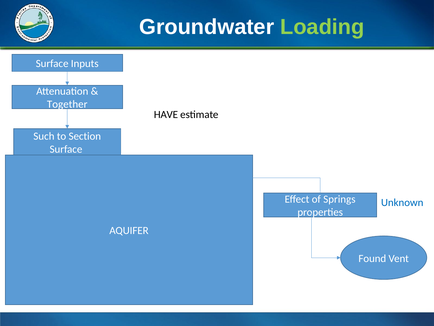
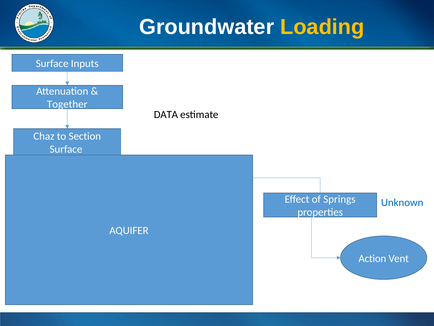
Loading colour: light green -> yellow (322, 27)
HAVE: HAVE -> DATA (166, 114)
Such: Such -> Chaz (44, 136)
Found: Found -> Action (372, 258)
